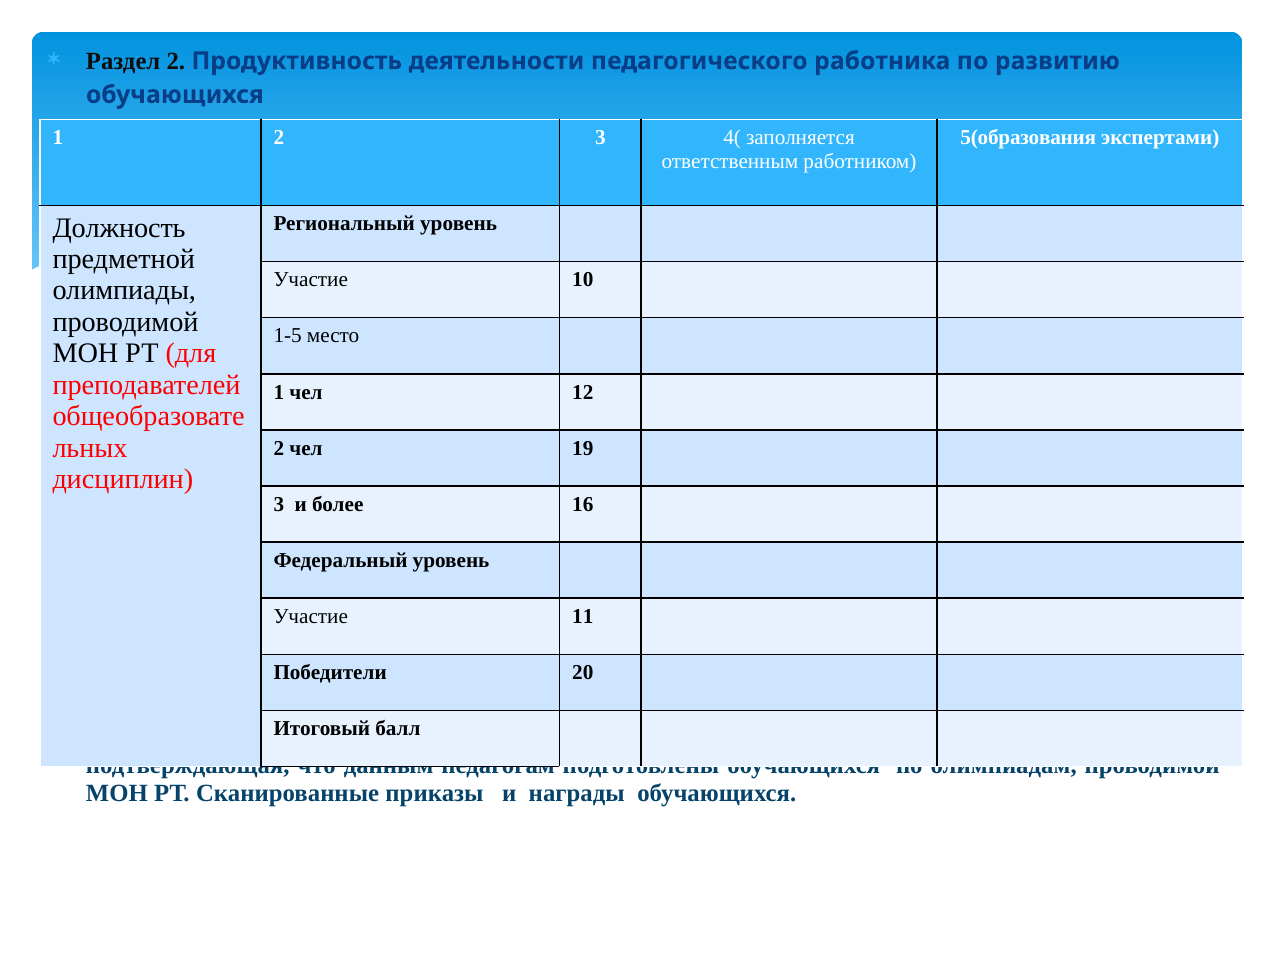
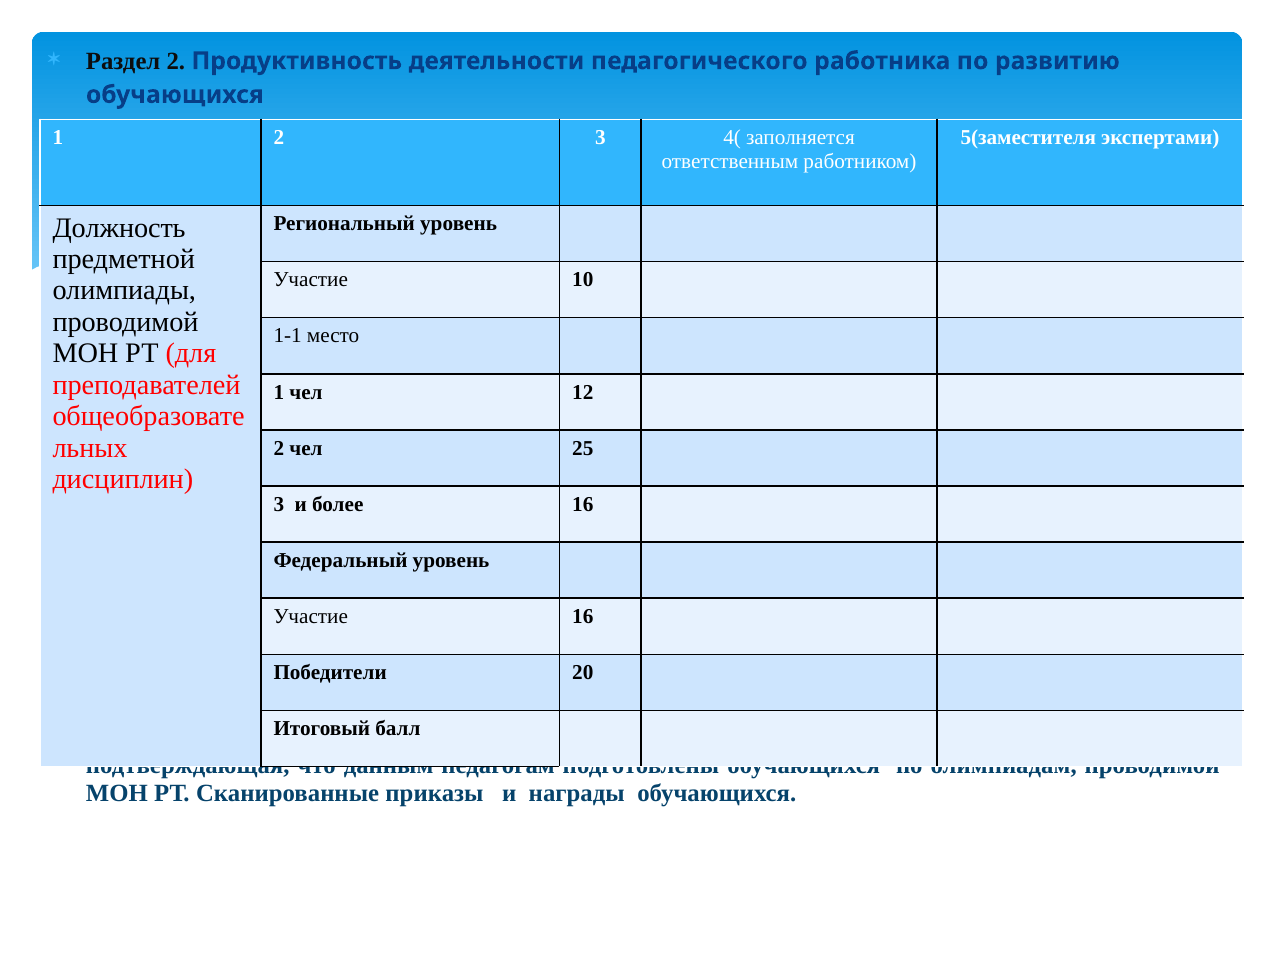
5(образования: 5(образования -> 5(заместителя (1028, 138)
1-5: 1-5 -> 1-1 (288, 336)
19: 19 -> 25 (583, 448)
Участие 11: 11 -> 16 (583, 616)
